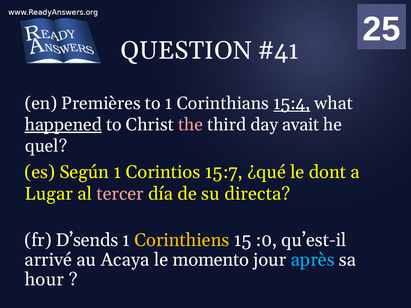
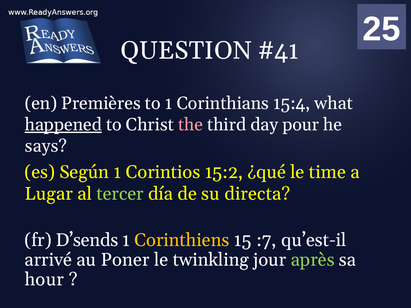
15:4 underline: present -> none (292, 104)
avait: avait -> pour (301, 125)
quel: quel -> says (46, 146)
15:7: 15:7 -> 15:2 (224, 172)
dont: dont -> time (327, 172)
tercer colour: pink -> light green (120, 194)
:0: :0 -> :7 (266, 240)
Acaya: Acaya -> Poner (125, 260)
momento: momento -> twinkling (211, 260)
après colour: light blue -> light green (313, 260)
